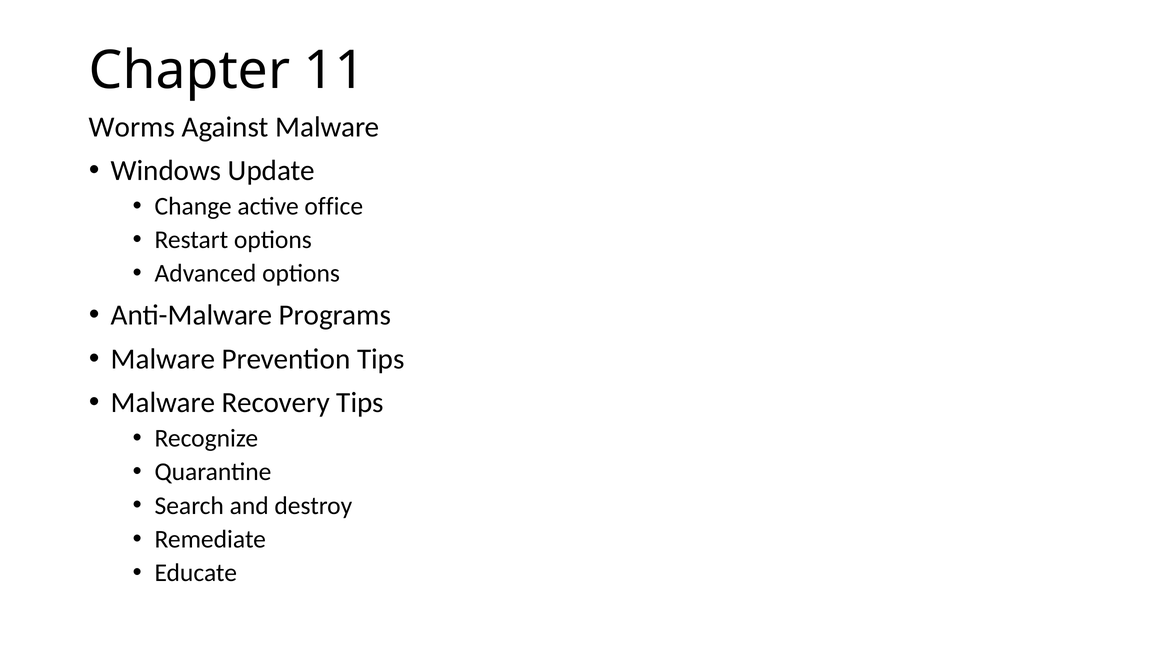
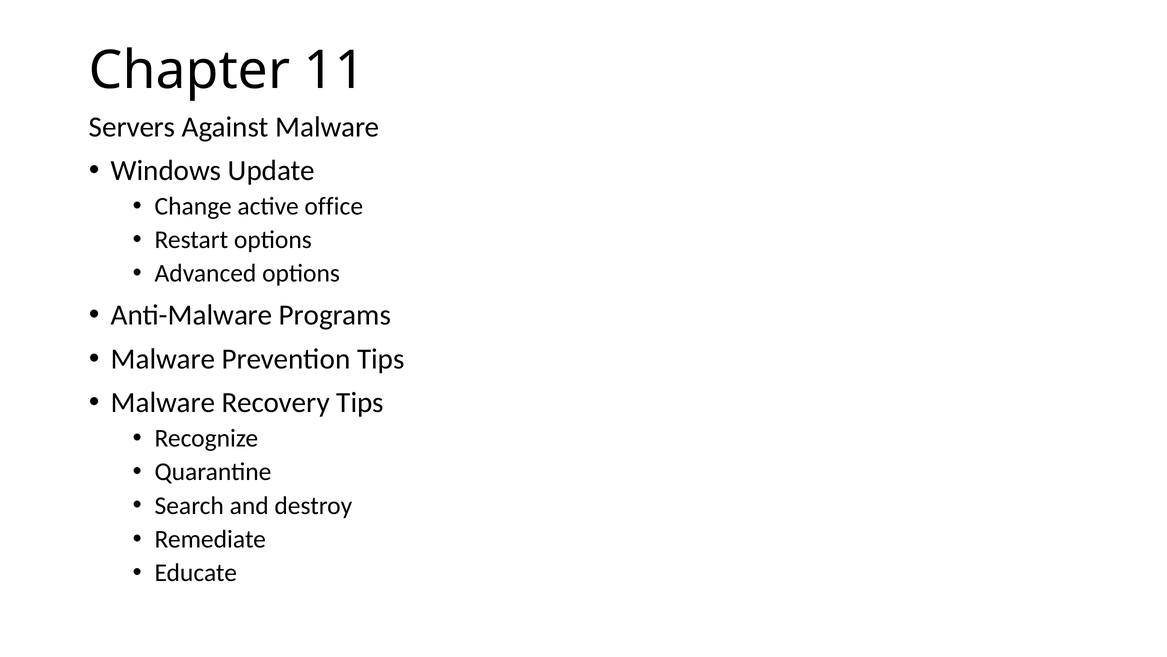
Worms: Worms -> Servers (132, 127)
